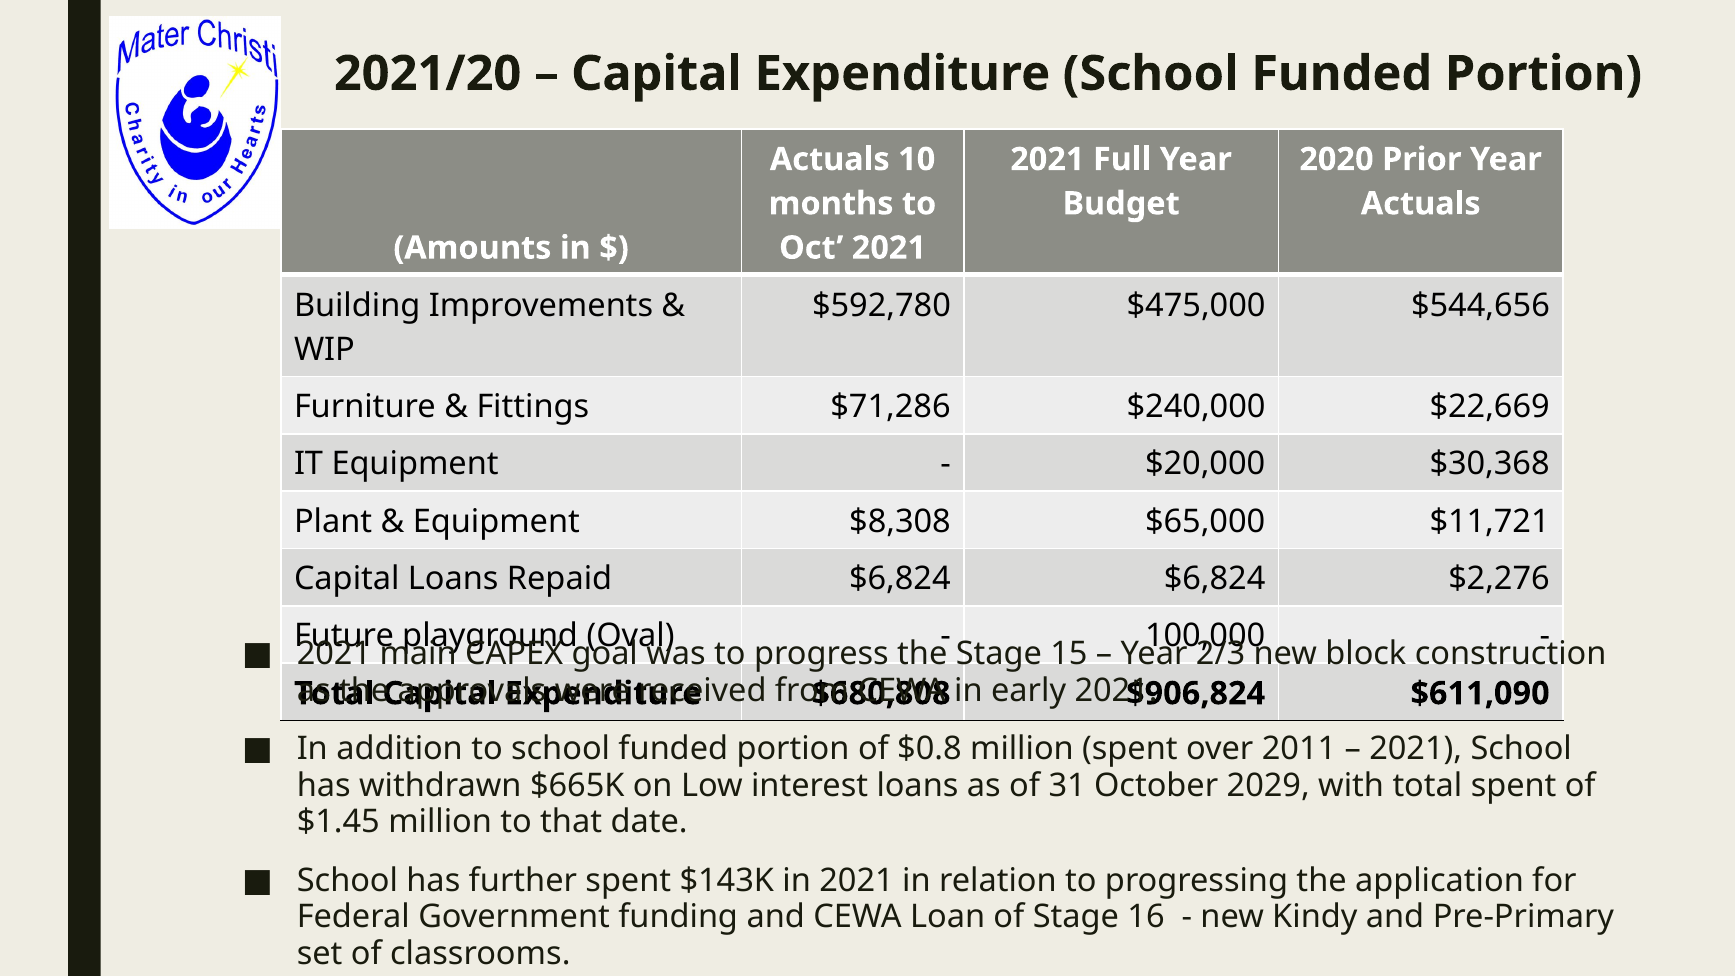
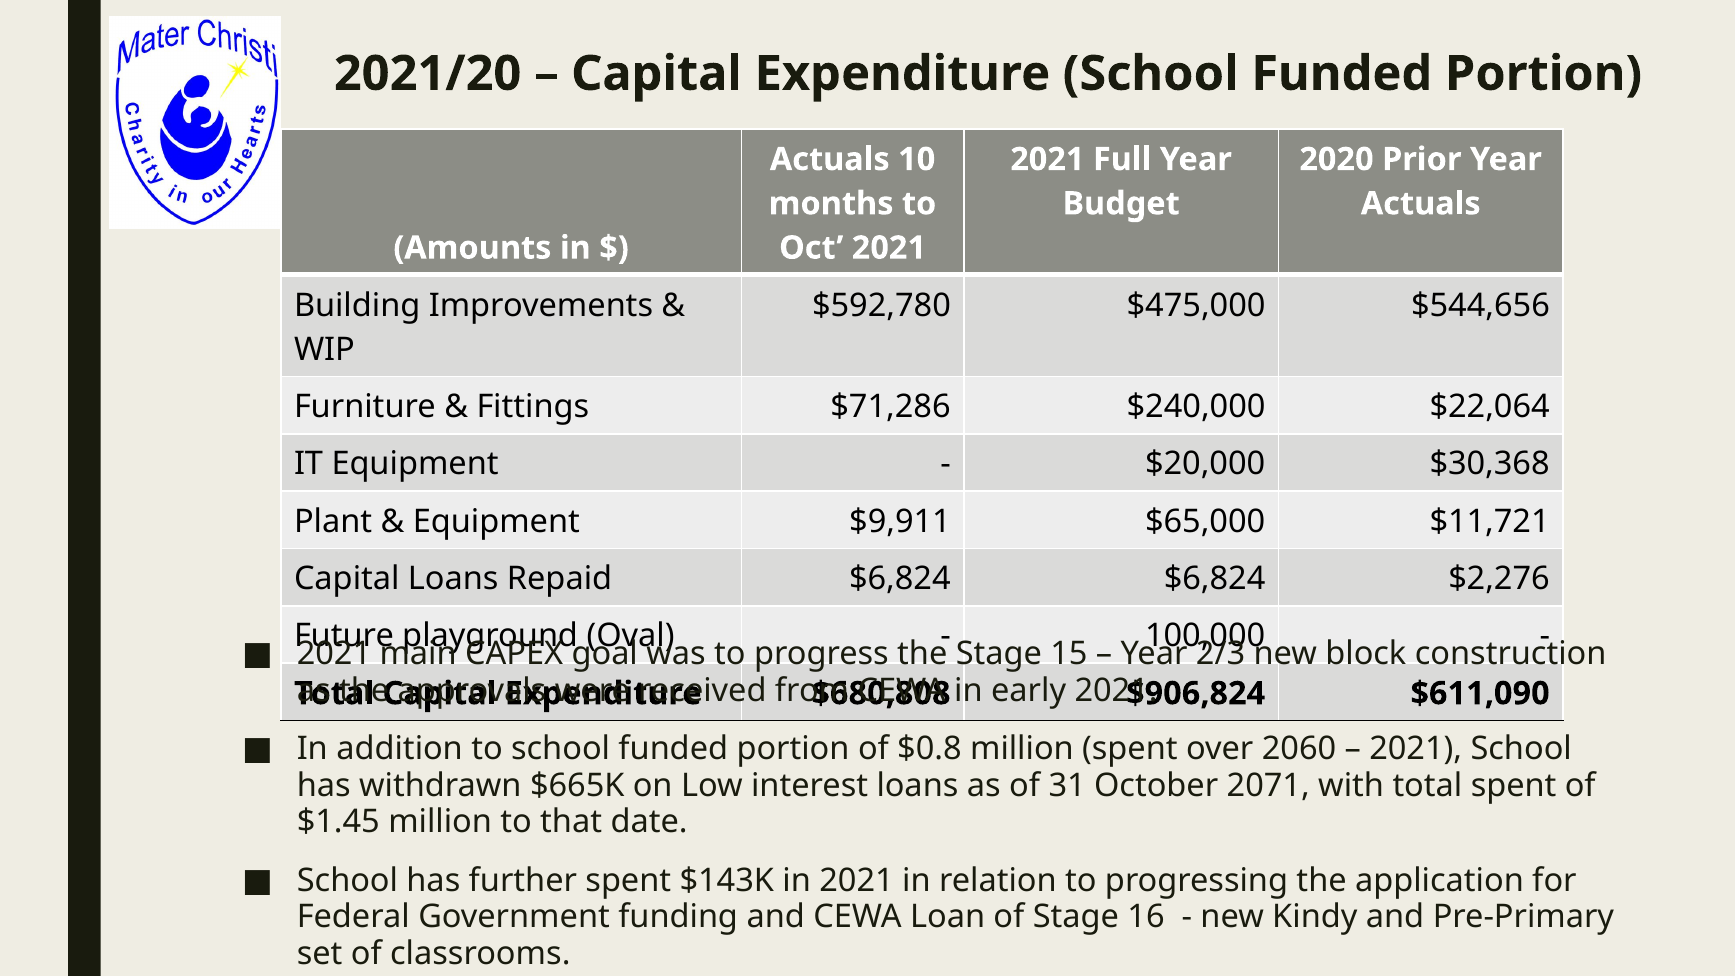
$22,669: $22,669 -> $22,064 (1490, 407)
$8,308: $8,308 -> $9,911 (900, 521)
2011: 2011 -> 2060 (1299, 749)
2029: 2029 -> 2071 (1268, 785)
